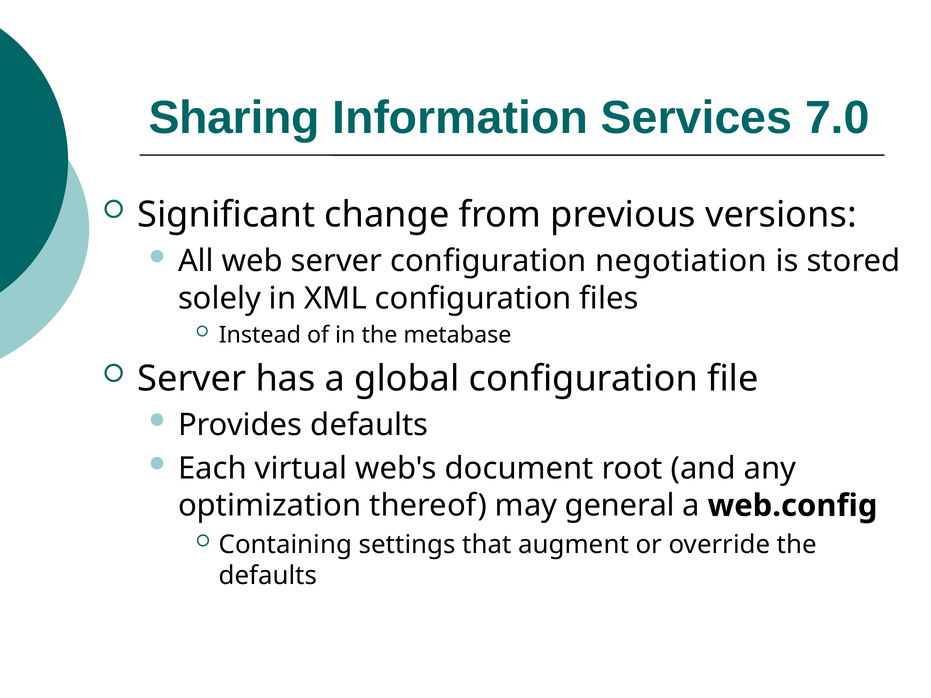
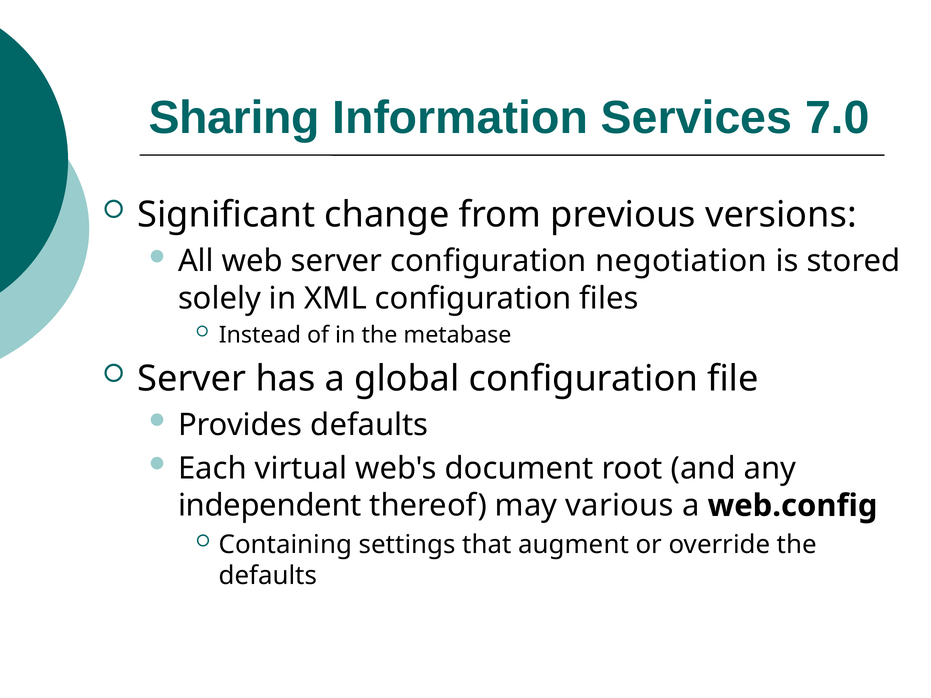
optimization: optimization -> independent (270, 506)
general: general -> various (620, 506)
